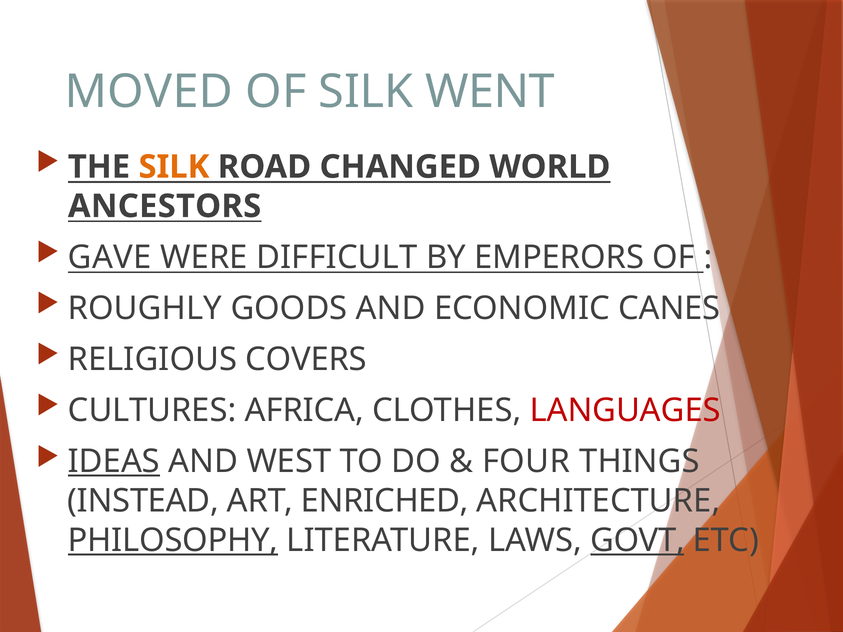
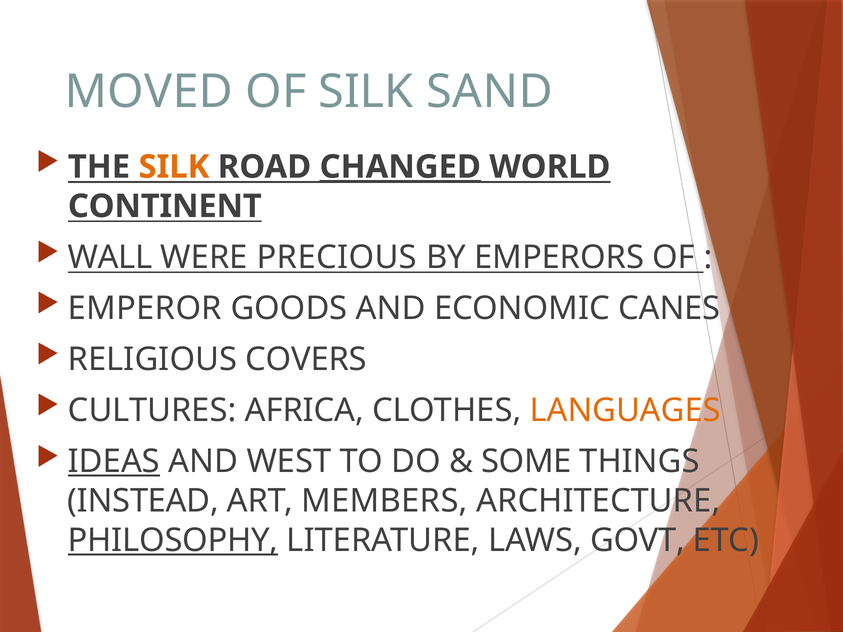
WENT: WENT -> SAND (490, 92)
CHANGED underline: none -> present (400, 167)
ANCESTORS: ANCESTORS -> CONTINENT (165, 206)
GAVE: GAVE -> WALL (110, 257)
DIFFICULT: DIFFICULT -> PRECIOUS (337, 257)
ROUGHLY: ROUGHLY -> EMPEROR (145, 308)
LANGUAGES colour: red -> orange (625, 411)
FOUR: FOUR -> SOME (526, 462)
ENRICHED: ENRICHED -> MEMBERS (384, 501)
GOVT underline: present -> none (637, 540)
